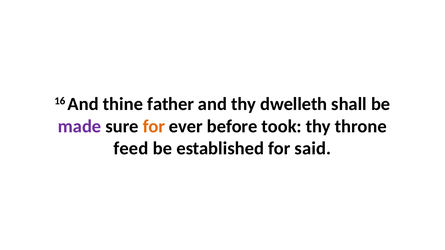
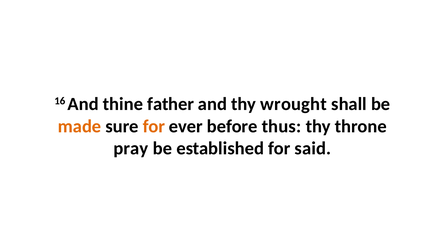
dwelleth: dwelleth -> wrought (294, 104)
made colour: purple -> orange (80, 126)
took: took -> thus (281, 126)
feed: feed -> pray (131, 149)
